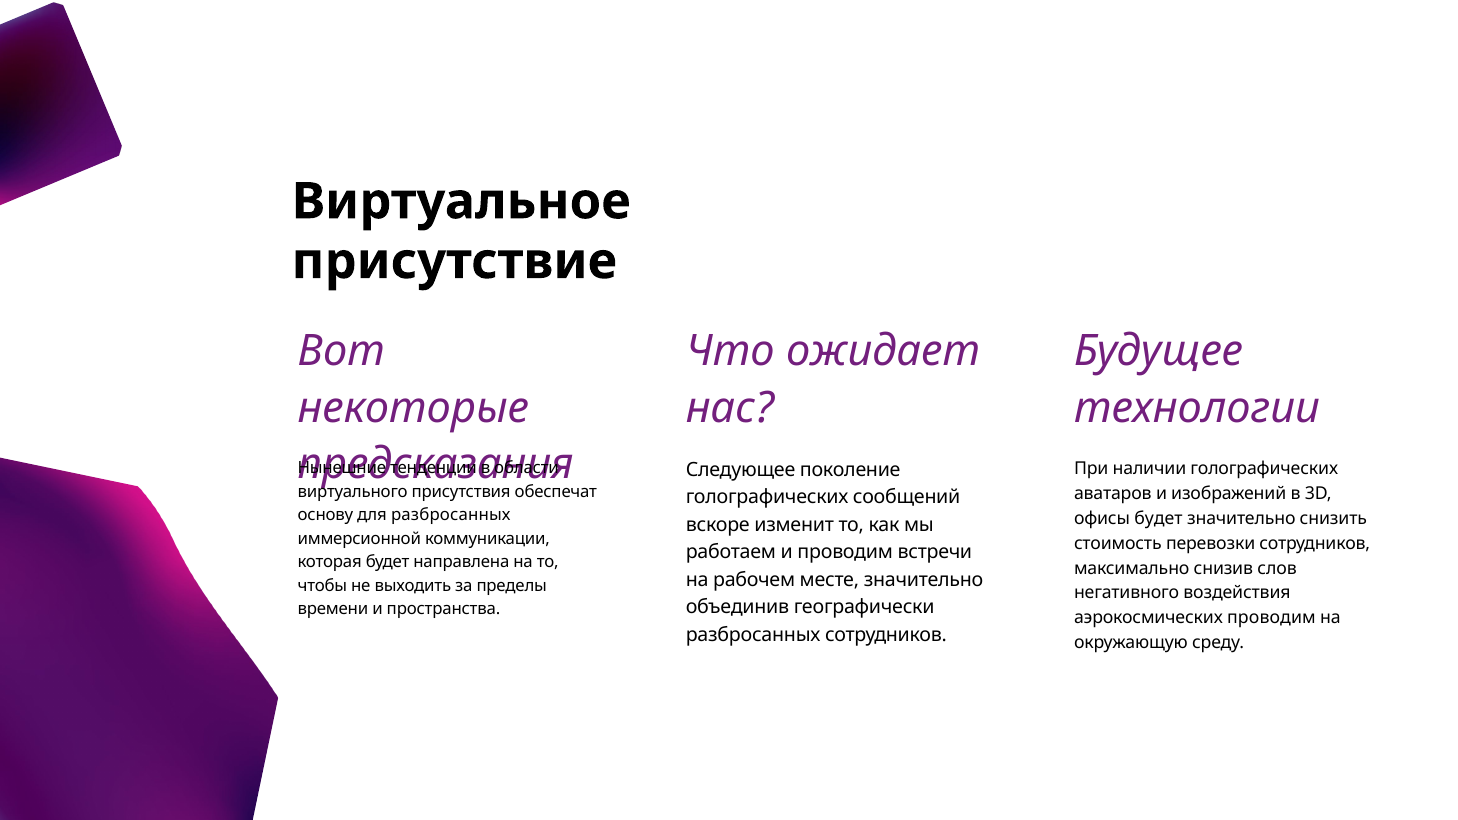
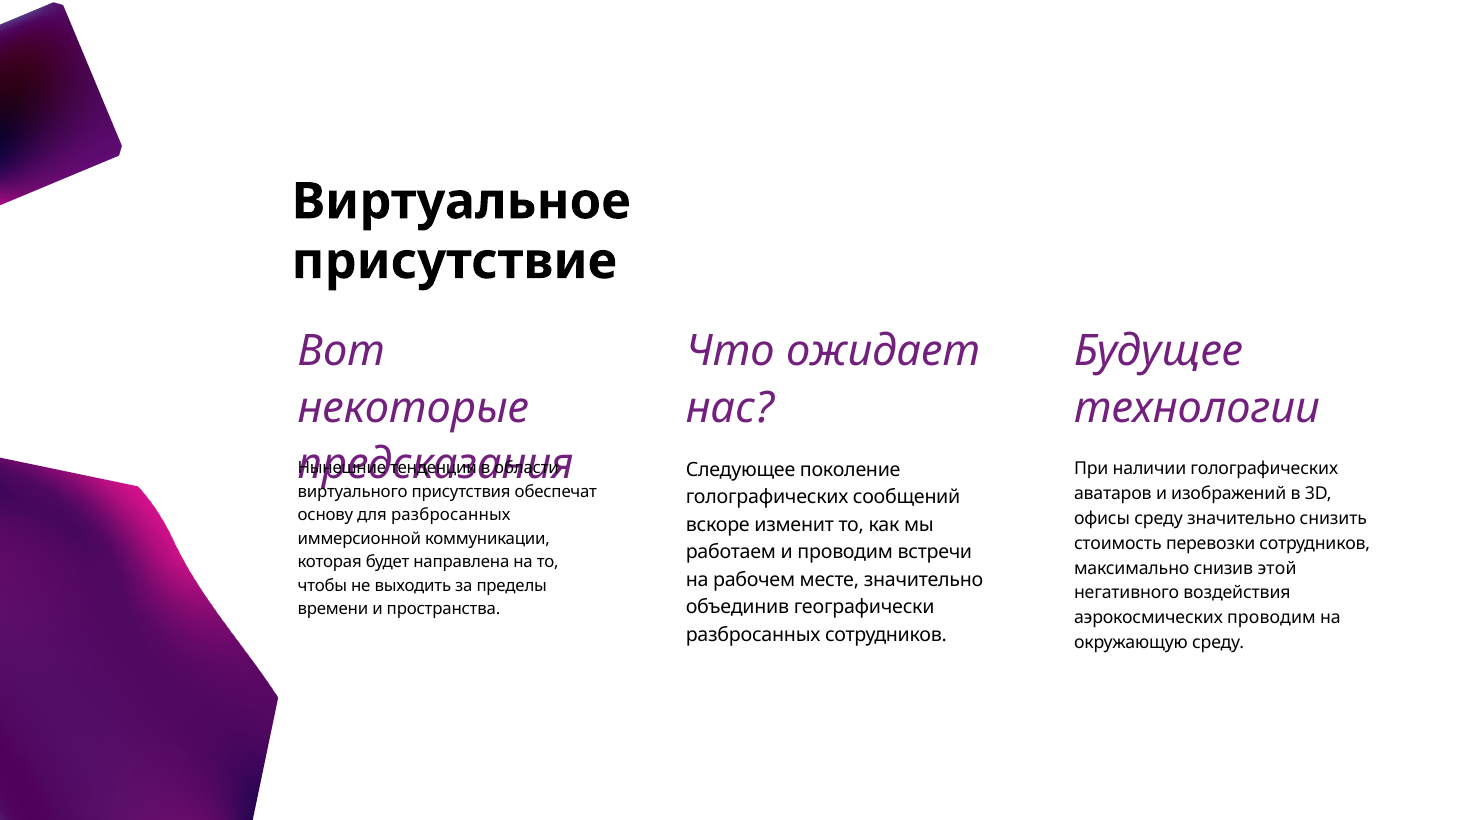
офисы будет: будет -> среду (1159, 519)
слов: слов -> этой (1277, 568)
